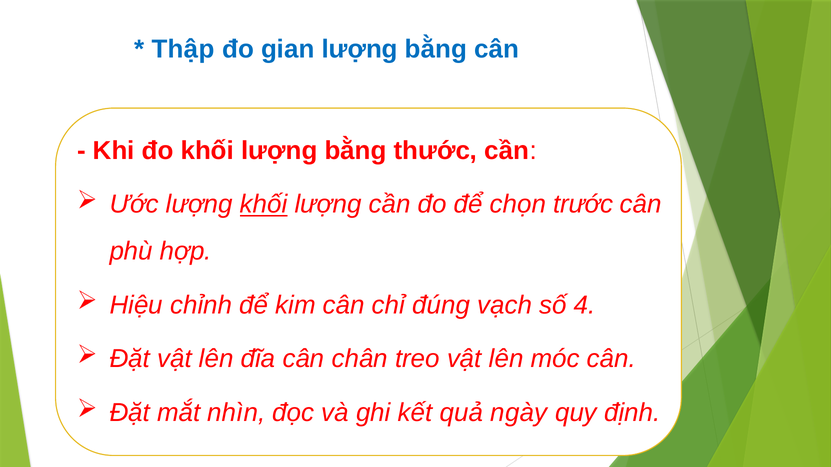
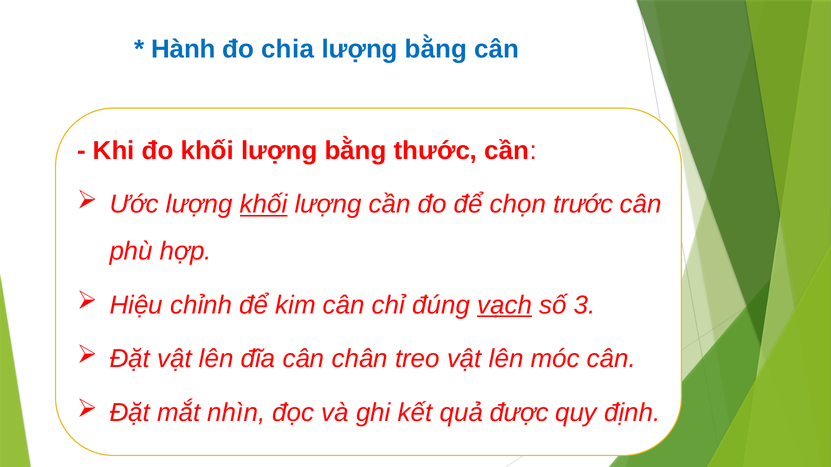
Thập: Thập -> Hành (183, 49)
gian: gian -> chia (288, 49)
vạch underline: none -> present (505, 305)
4: 4 -> 3 (585, 305)
ngày: ngày -> được (519, 413)
